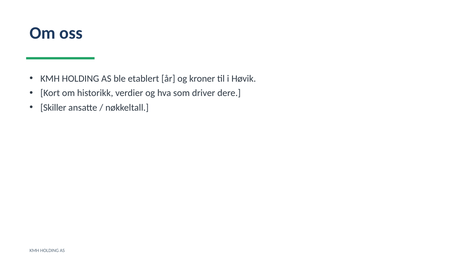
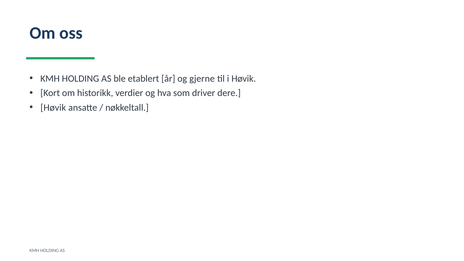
kroner: kroner -> gjerne (202, 79)
Skiller: Skiller -> Høvik (53, 108)
